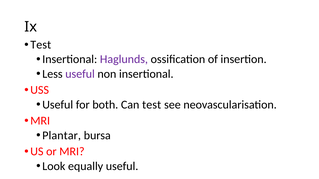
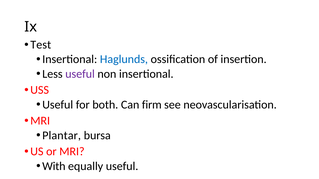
Haglunds colour: purple -> blue (124, 59)
Can test: test -> firm (152, 105)
Look: Look -> With (54, 167)
